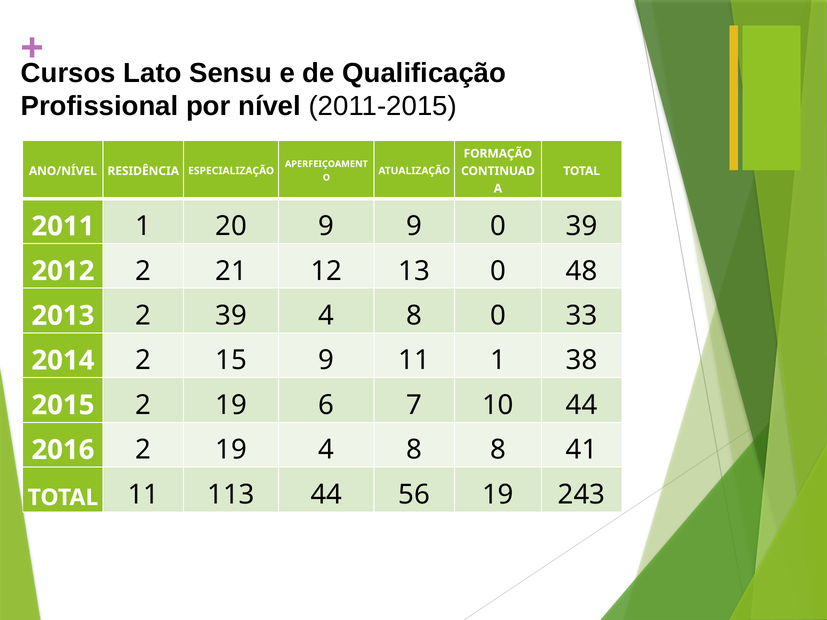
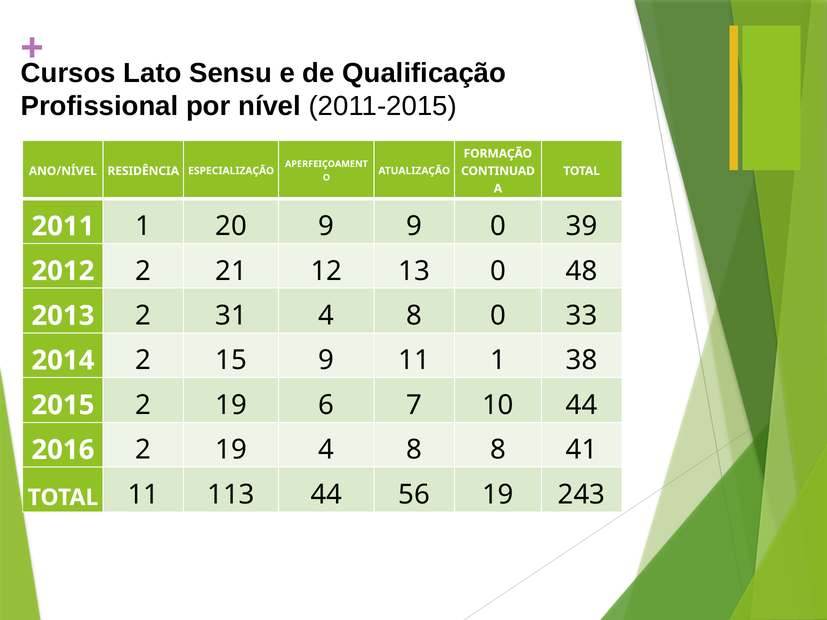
2 39: 39 -> 31 (231, 316)
